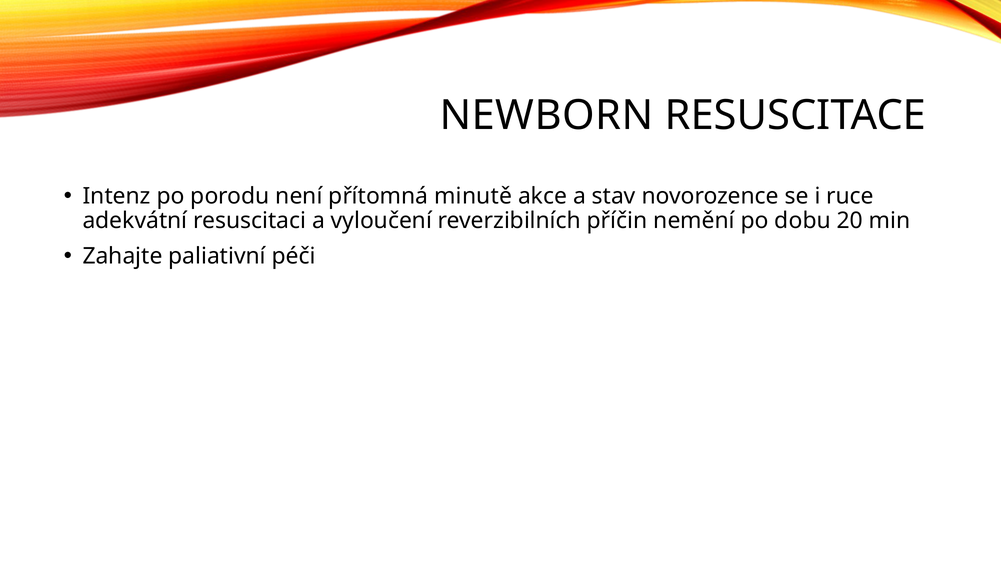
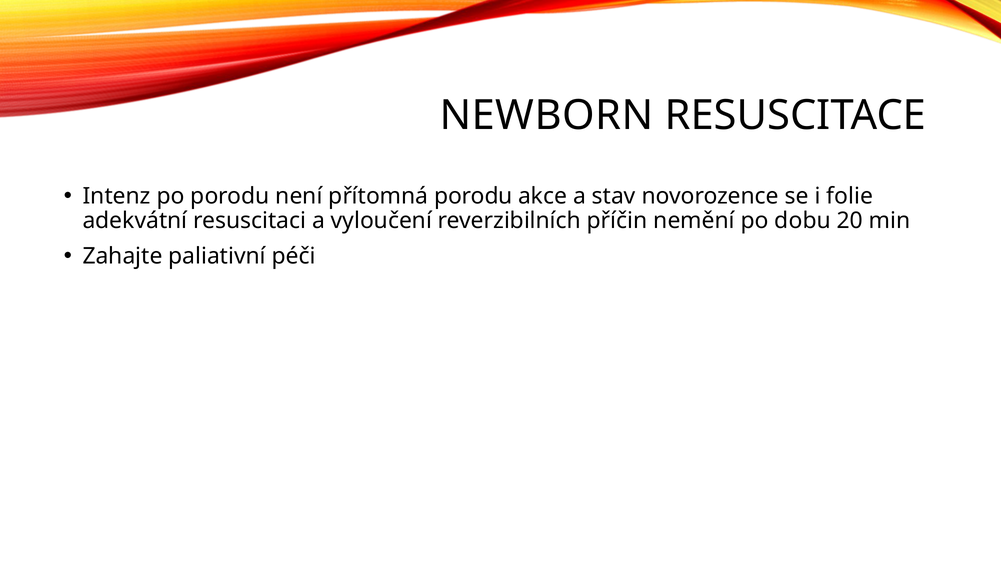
přítomná minutě: minutě -> porodu (473, 196)
ruce: ruce -> folie (850, 196)
